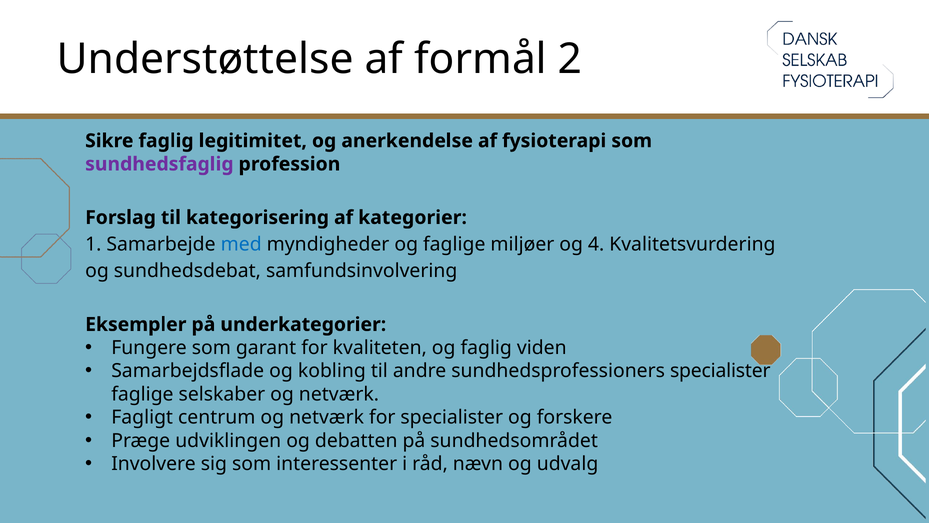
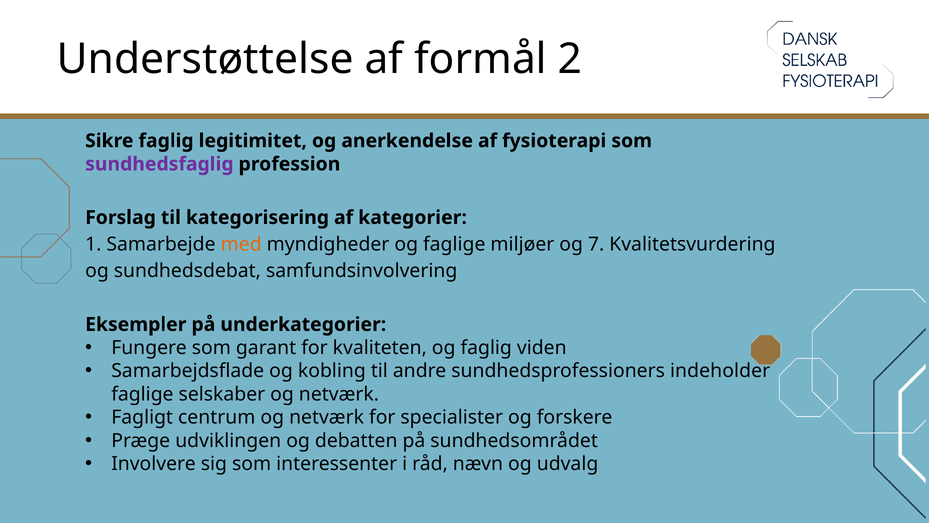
med colour: blue -> orange (241, 244)
4: 4 -> 7 (596, 244)
sundhedsprofessioners specialister: specialister -> indeholder (720, 371)
